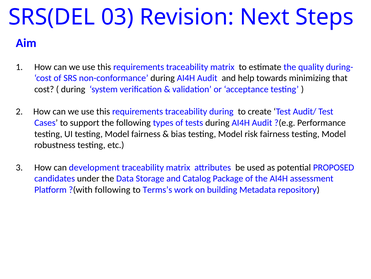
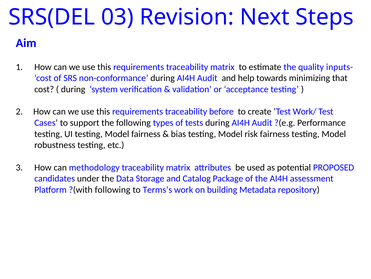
during-: during- -> inputs- (340, 67)
traceability during: during -> before (221, 111)
Audit/: Audit/ -> Work/ (305, 111)
development: development -> methodology (94, 167)
